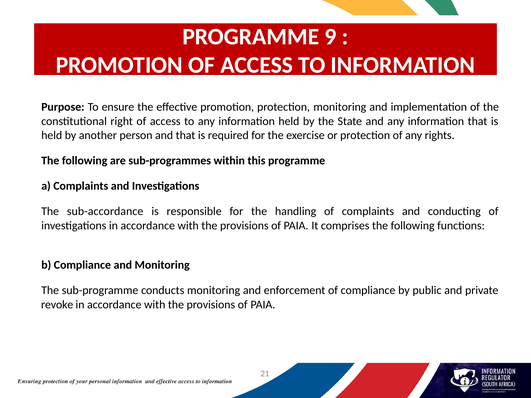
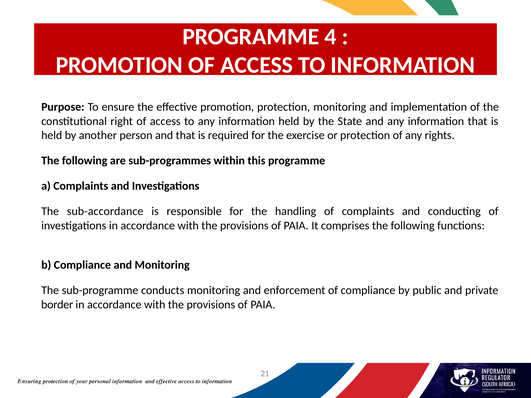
9: 9 -> 4 (331, 37)
revoke: revoke -> border (57, 305)
